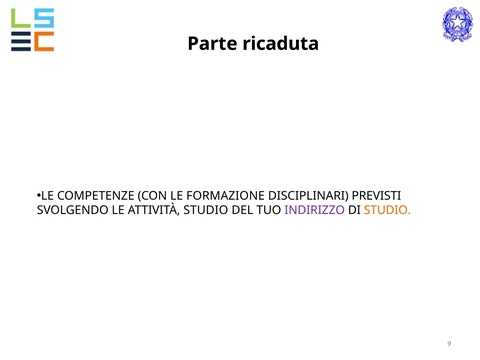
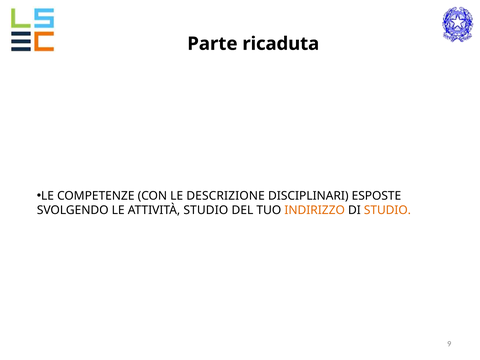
FORMAZIONE: FORMAZIONE -> DESCRIZIONE (226, 196)
PREVISTI: PREVISTI -> ESPOSTE (376, 196)
INDIRIZZO colour: purple -> orange (315, 210)
